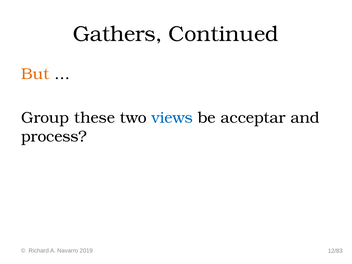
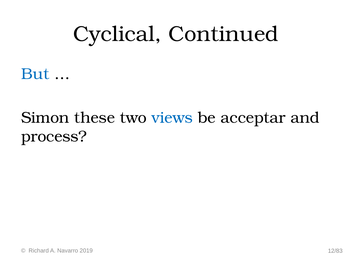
Gathers: Gathers -> Cyclical (117, 34)
But colour: orange -> blue (35, 74)
Group: Group -> Simon (45, 118)
